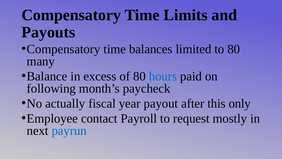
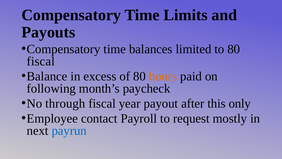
many: many -> fiscal (41, 61)
hours colour: blue -> orange (163, 76)
actually: actually -> through (65, 103)
